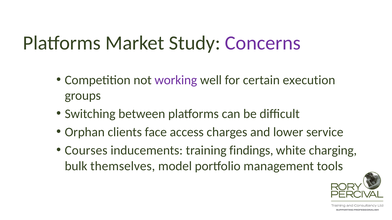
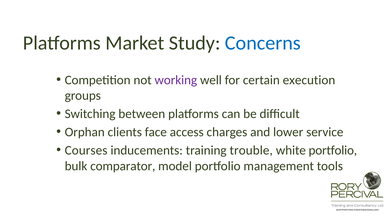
Concerns colour: purple -> blue (263, 43)
findings: findings -> trouble (251, 151)
white charging: charging -> portfolio (333, 151)
themselves: themselves -> comparator (123, 166)
